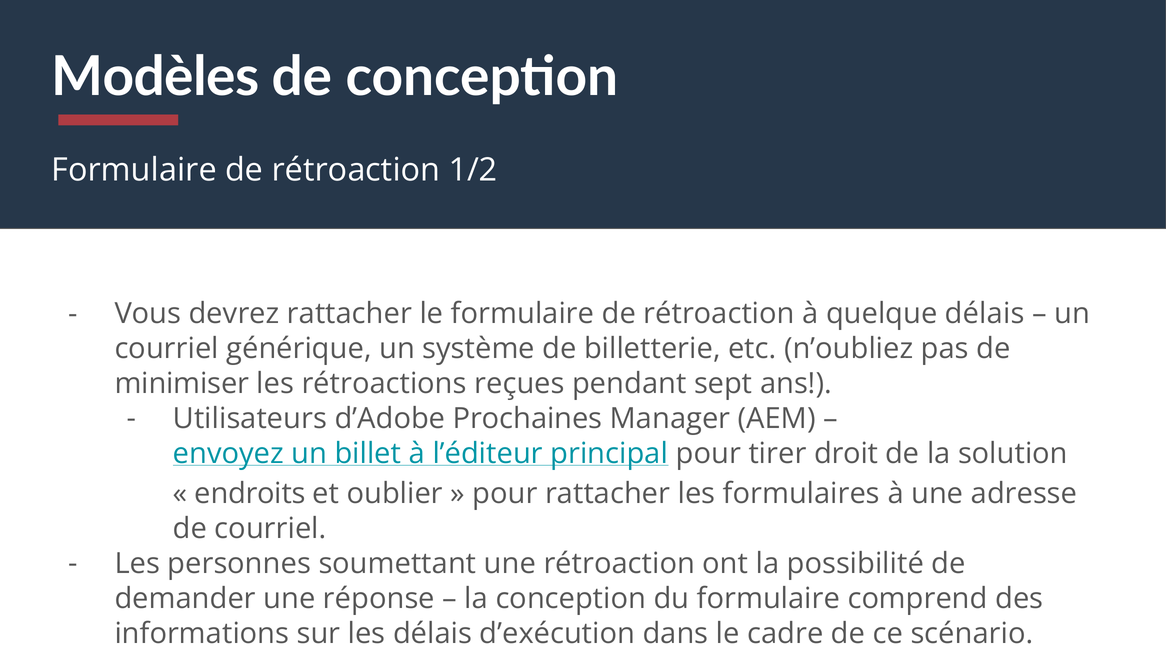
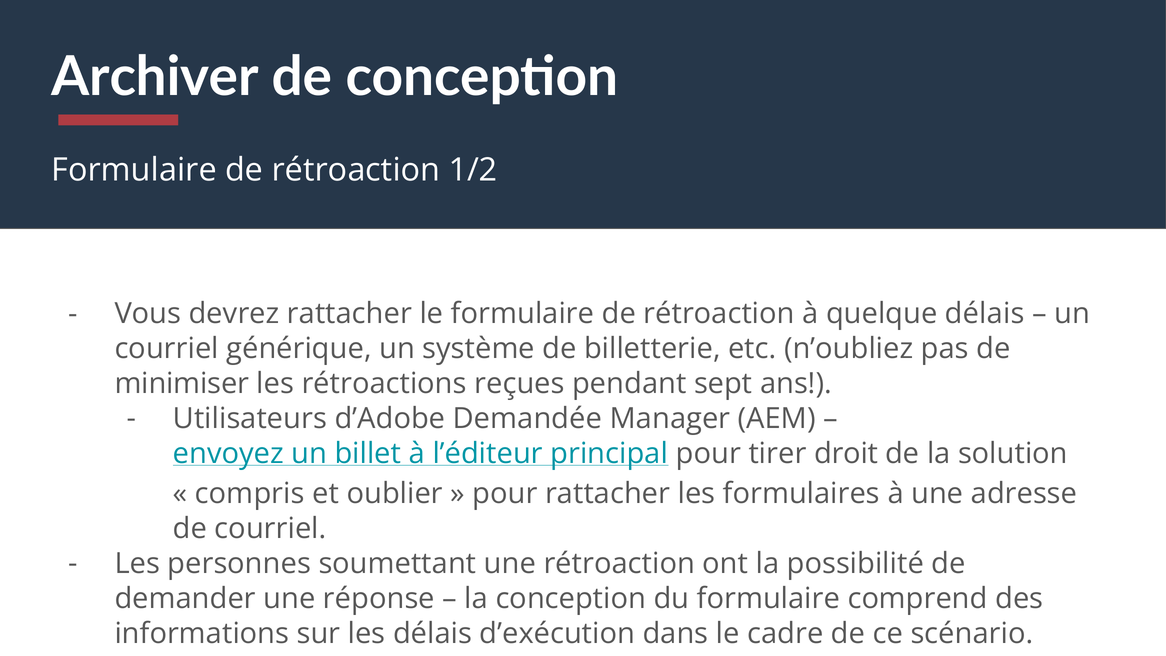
Modèles: Modèles -> Archiver (155, 77)
Prochaines: Prochaines -> Demandée (527, 419)
endroits: endroits -> compris (250, 493)
